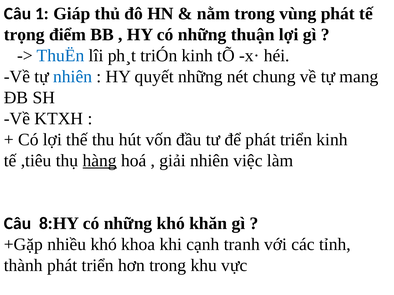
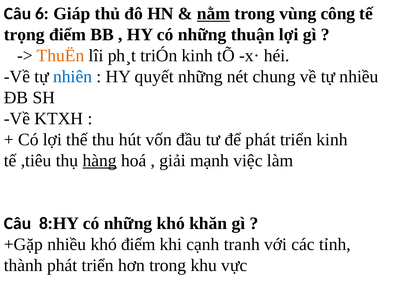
1: 1 -> 6 (42, 14)
nằm underline: none -> present (213, 14)
vùng phát: phát -> công (338, 14)
ThuËn colour: blue -> orange (61, 56)
tự mang: mang -> nhiều (359, 77)
giải nhiên: nhiên -> mạnh (210, 161)
khó khoa: khoa -> điểm (138, 245)
